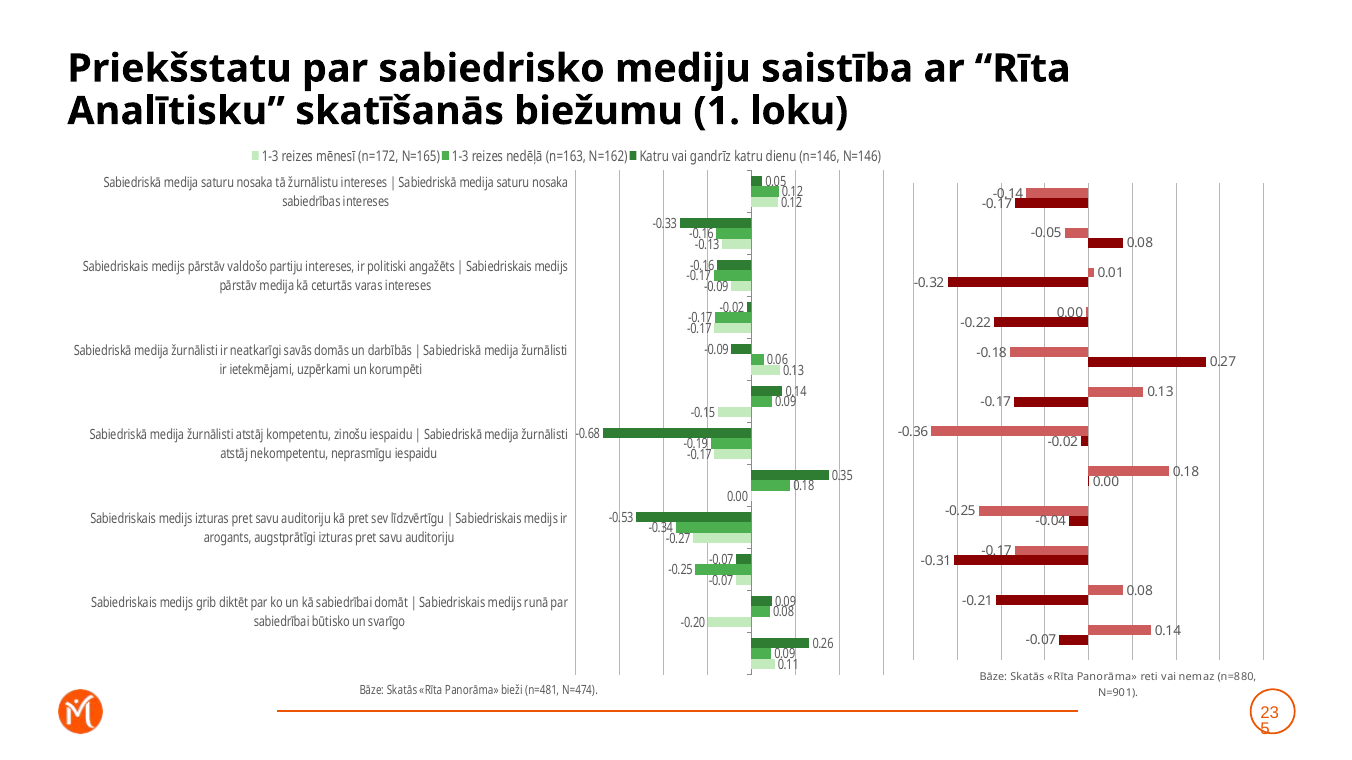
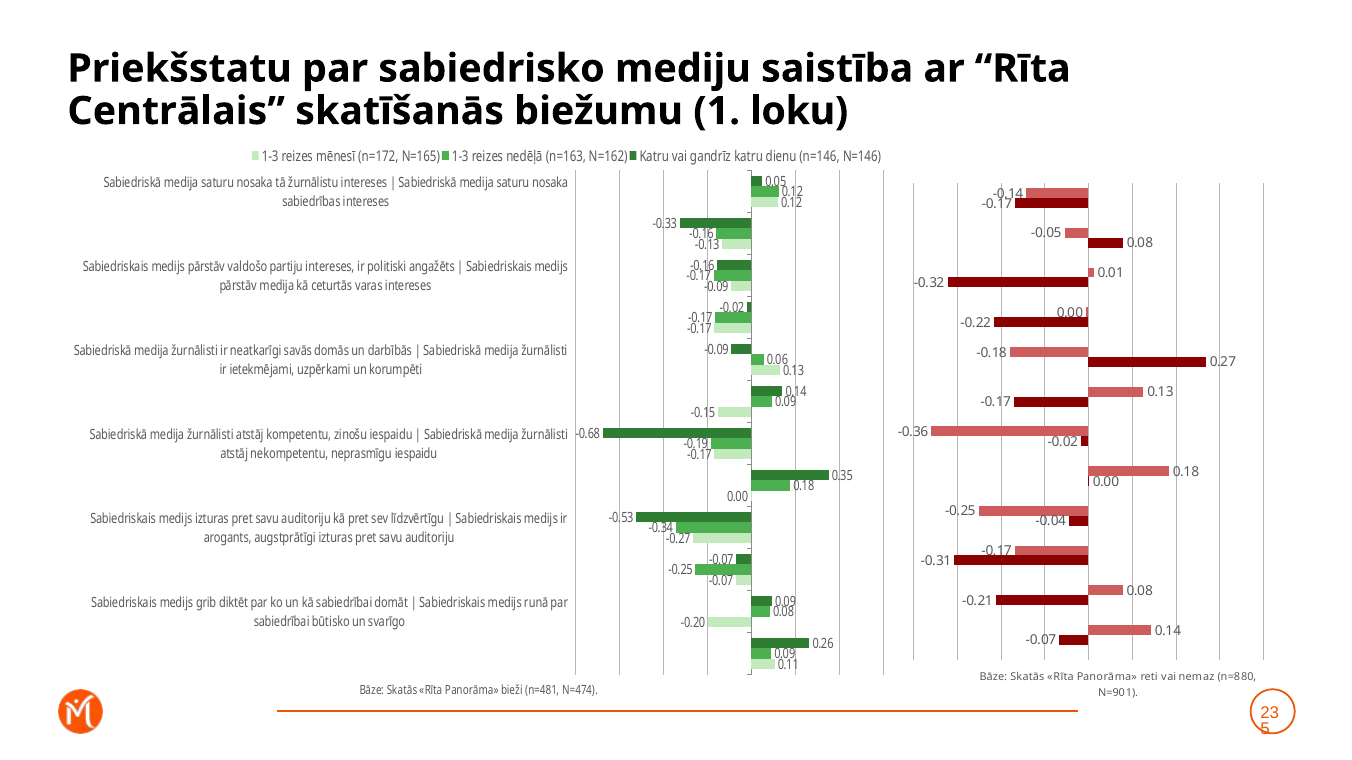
Analītisku: Analītisku -> Centrālais (176, 111)
